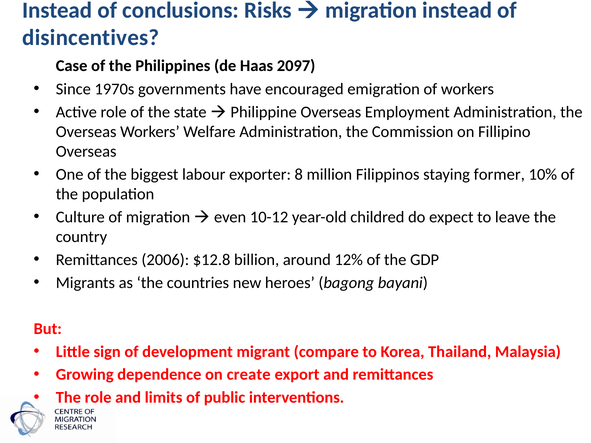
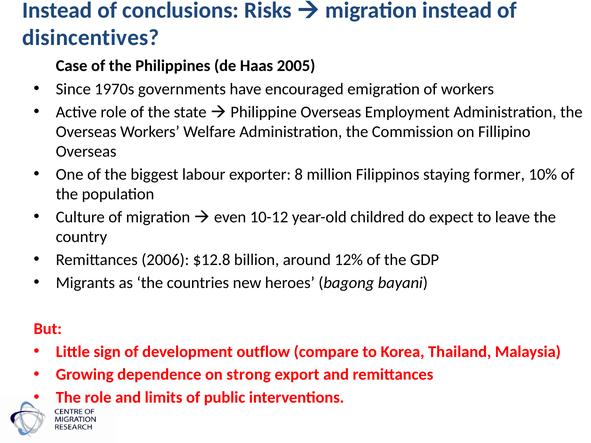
2097: 2097 -> 2005 (296, 66)
migrant: migrant -> outflow (263, 352)
create: create -> strong (249, 375)
